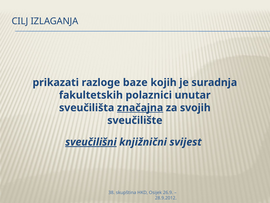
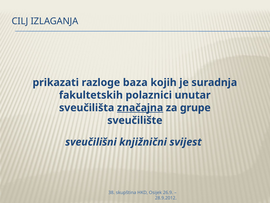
baze: baze -> baza (135, 82)
svojih: svojih -> grupe (195, 108)
sveučilišni underline: present -> none (91, 142)
